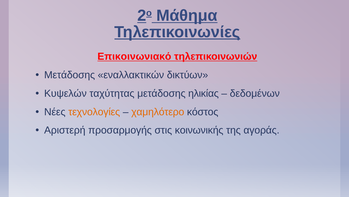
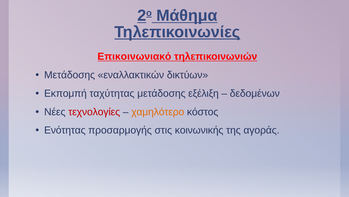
Κυψελών: Κυψελών -> Εκπομπή (65, 93)
ηλικίας: ηλικίας -> εξέλιξη (203, 93)
τεχνολογίες colour: orange -> red (94, 112)
Αριστερή: Αριστερή -> Ενότητας (65, 130)
